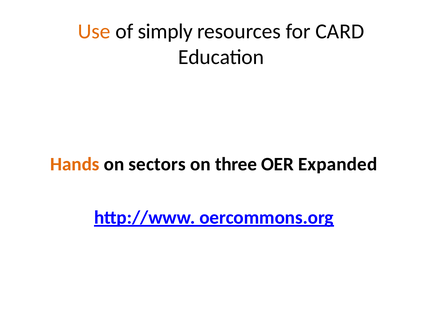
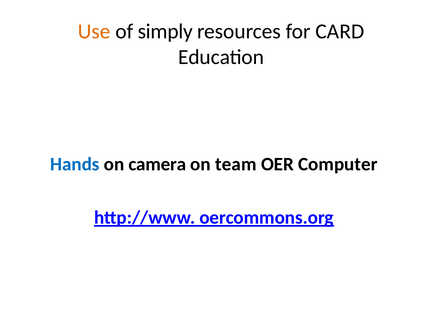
Hands colour: orange -> blue (75, 164)
sectors: sectors -> camera (157, 164)
three: three -> team (236, 164)
Expanded: Expanded -> Computer (338, 164)
